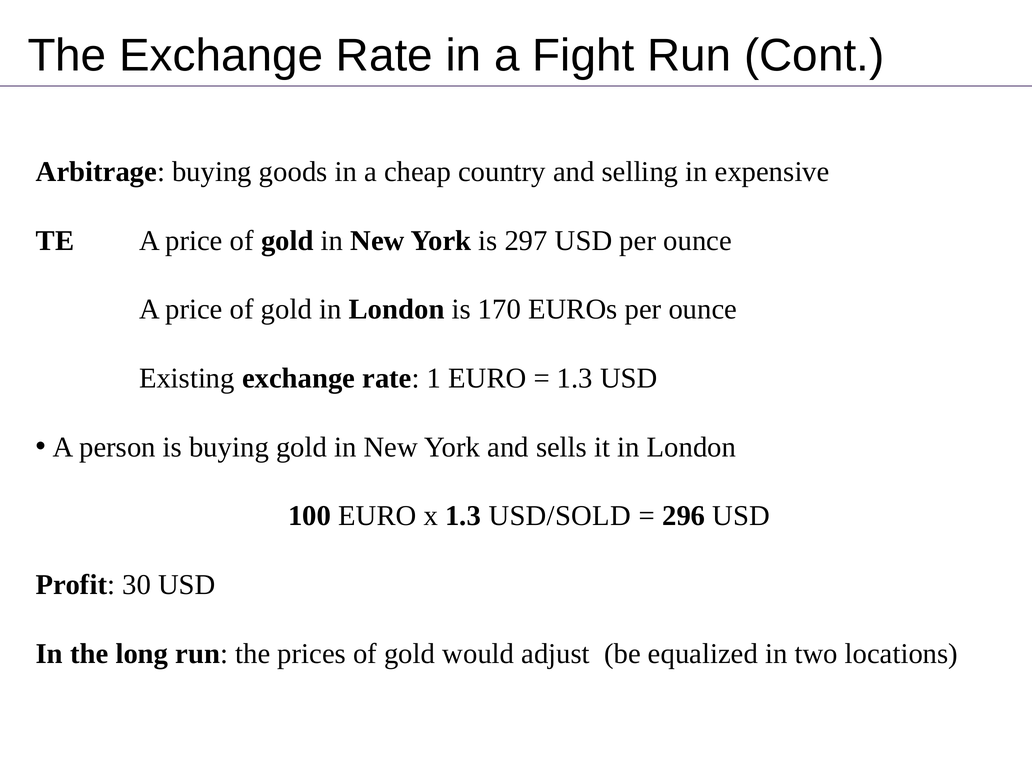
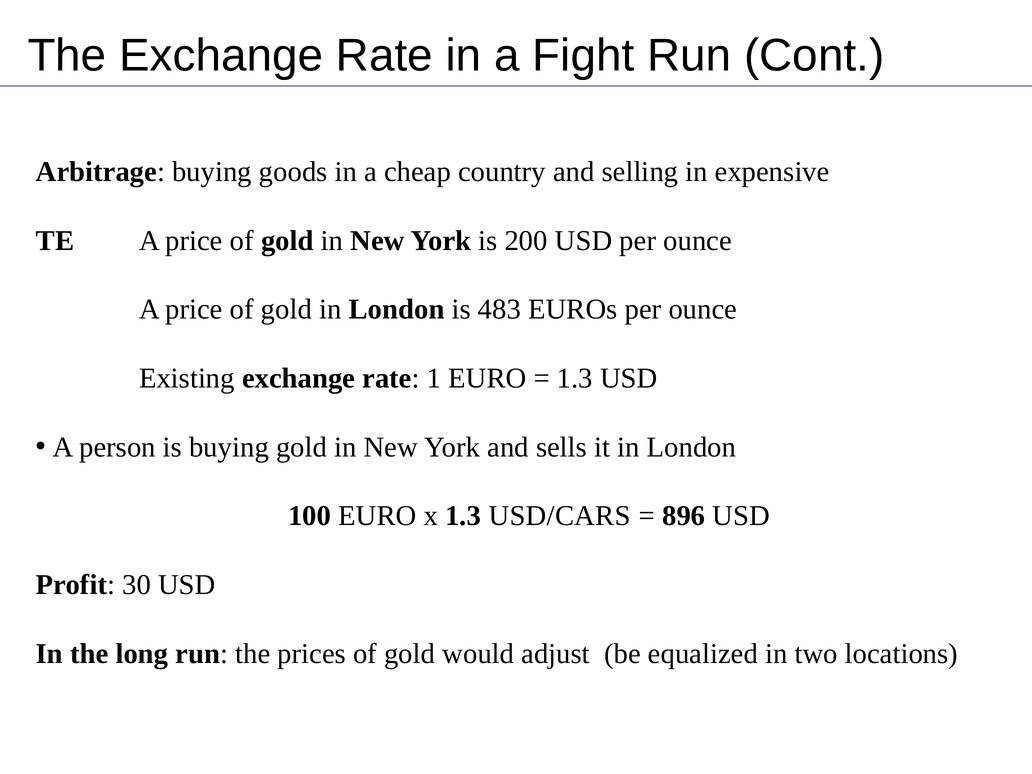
297: 297 -> 200 (526, 241)
170: 170 -> 483 (499, 310)
USD/SOLD: USD/SOLD -> USD/CARS (560, 516)
296: 296 -> 896 (684, 516)
